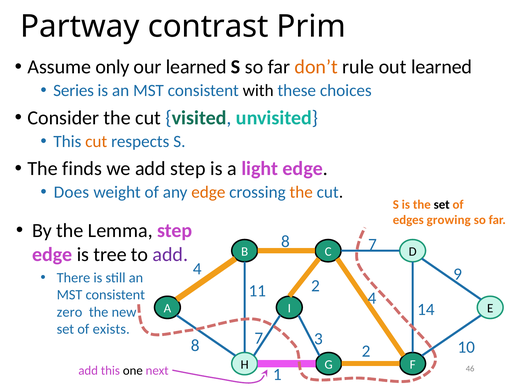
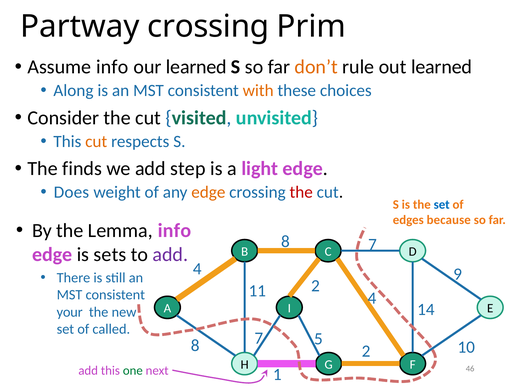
Partway contrast: contrast -> crossing (208, 26)
Assume only: only -> info (112, 67)
Series: Series -> Along (73, 91)
with colour: black -> orange (258, 91)
the colour: orange -> red (301, 192)
set colour: black -> blue (442, 205)
growing: growing -> because (449, 220)
Lemma step: step -> info (174, 231)
tree: tree -> sets (110, 255)
zero: zero -> your (70, 312)
exists: exists -> called (111, 329)
3: 3 -> 5 (318, 339)
one colour: black -> green (133, 371)
